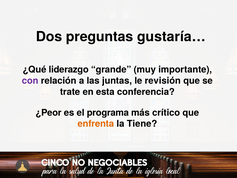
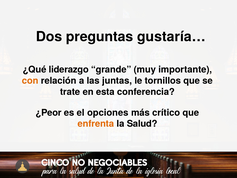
con colour: purple -> orange (30, 81)
revisión: revisión -> tornillos (163, 81)
programa: programa -> opciones (108, 112)
Tiene: Tiene -> Salud (142, 124)
